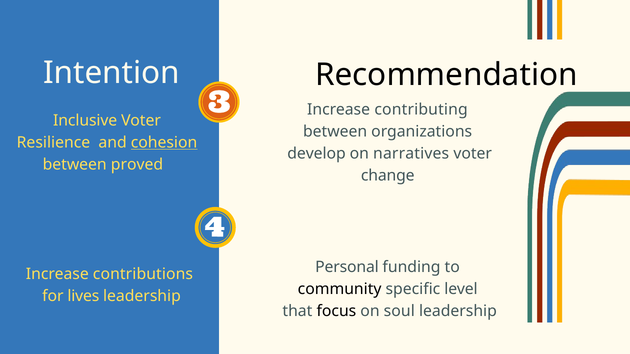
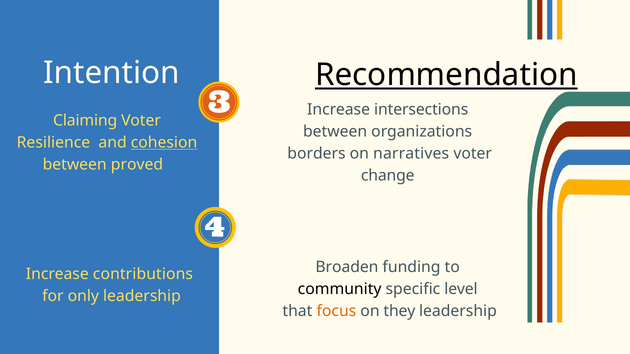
Recommendation underline: none -> present (446, 75)
contributing: contributing -> intersections (421, 110)
Inclusive: Inclusive -> Claiming (85, 121)
develop: develop -> borders (316, 154)
Personal: Personal -> Broaden (347, 267)
lives: lives -> only (83, 297)
focus colour: black -> orange (336, 311)
soul: soul -> they (399, 311)
